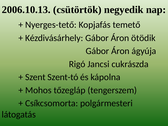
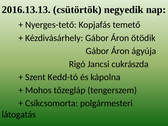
2006.10.13: 2006.10.13 -> 2016.13.13 (26, 10)
Szent-tó: Szent-tó -> Kedd-tó (63, 77)
